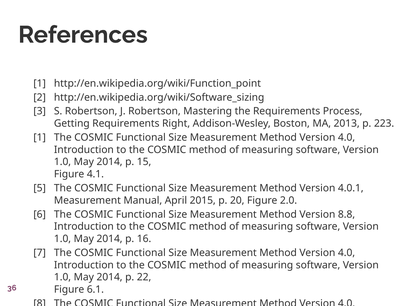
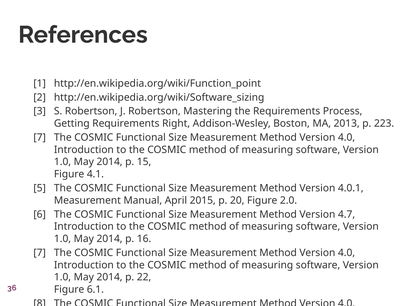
1: 1 -> 7 (40, 137)
8.8: 8.8 -> 4.7 (347, 214)
